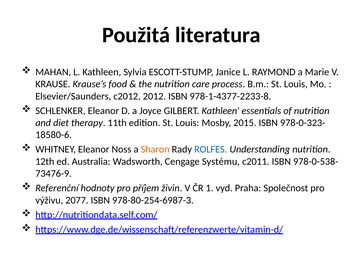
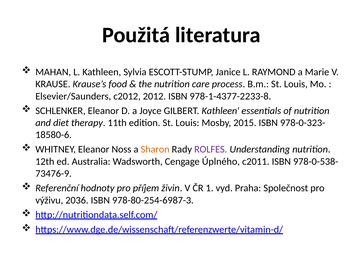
ROLFES colour: blue -> purple (211, 150)
Systému: Systému -> Úplného (221, 162)
2077: 2077 -> 2036 (77, 200)
